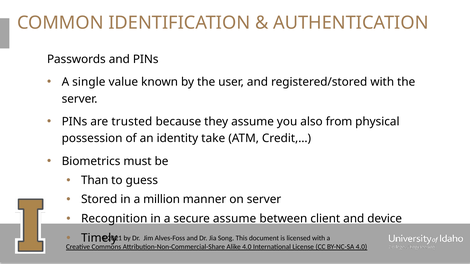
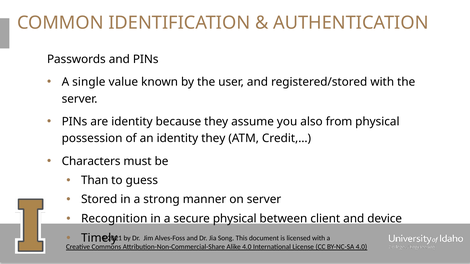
are trusted: trusted -> identity (132, 122)
identity take: take -> they (213, 139)
Biometrics: Biometrics -> Characters (91, 161)
million: million -> strong (161, 200)
secure assume: assume -> physical (235, 219)
